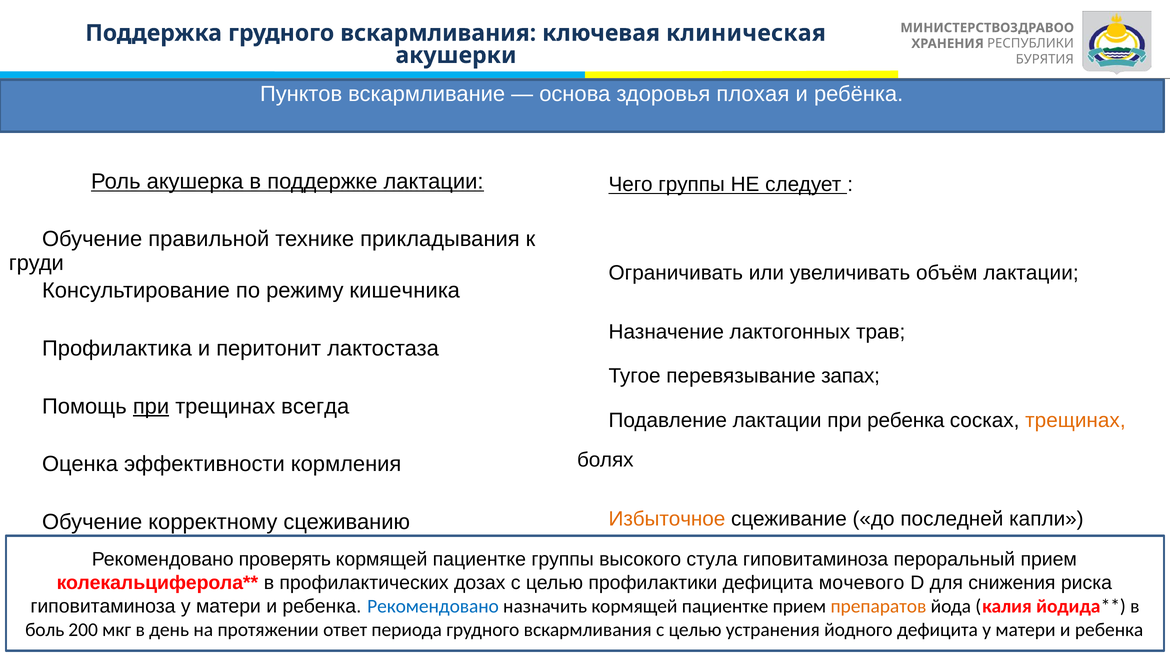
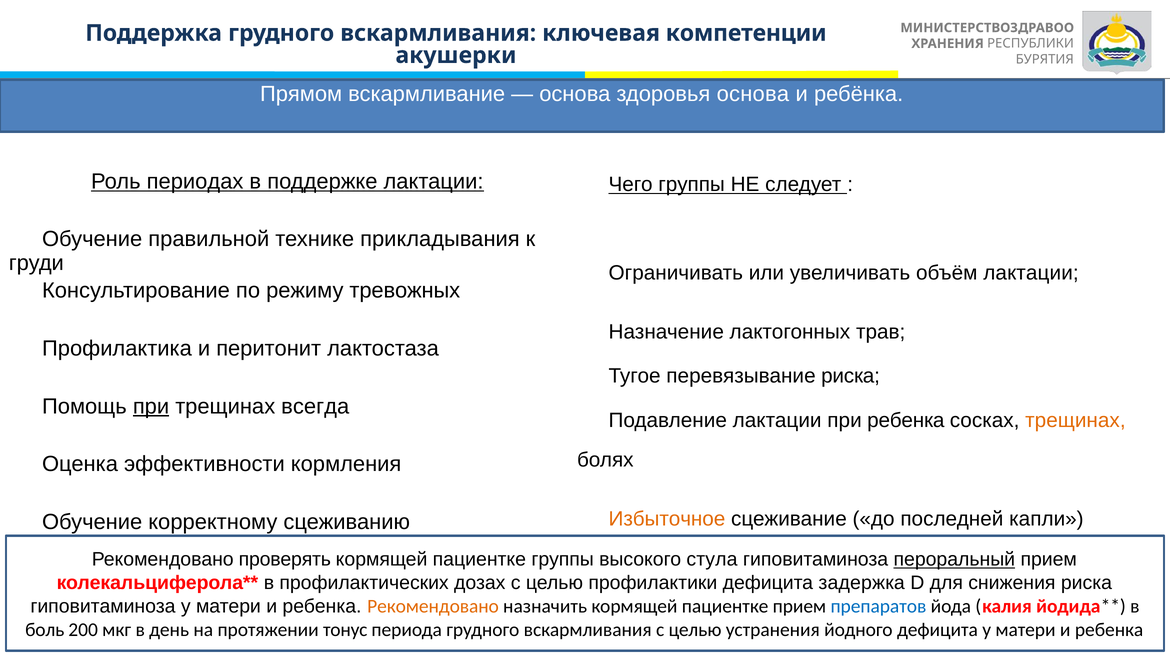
клиническая: клиническая -> компетенции (746, 33)
Пунктов: Пунктов -> Прямом (301, 94)
здоровья плохая: плохая -> основа (753, 94)
акушерка: акушерка -> периодах (195, 181)
кишечника: кишечника -> тревожных (405, 291)
перевязывание запах: запах -> риска (851, 376)
пероральный underline: none -> present (954, 560)
мочевого: мочевого -> задержка (862, 583)
Рекомендовано colour: blue -> orange (433, 606)
препаратов colour: orange -> blue (878, 606)
ответ: ответ -> тонус (345, 630)
